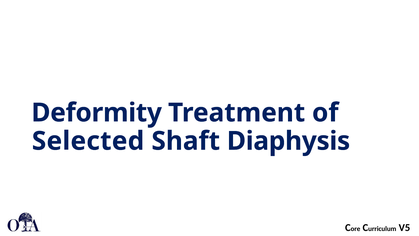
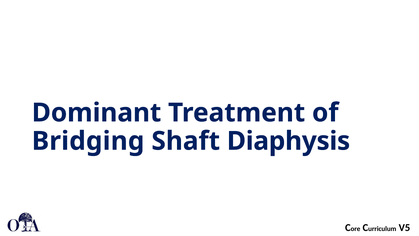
Deformity: Deformity -> Dominant (97, 113)
Selected: Selected -> Bridging (88, 141)
